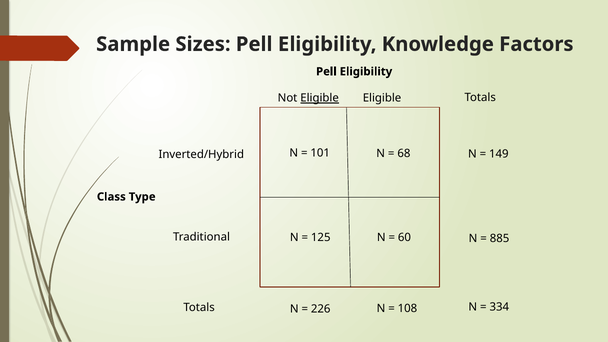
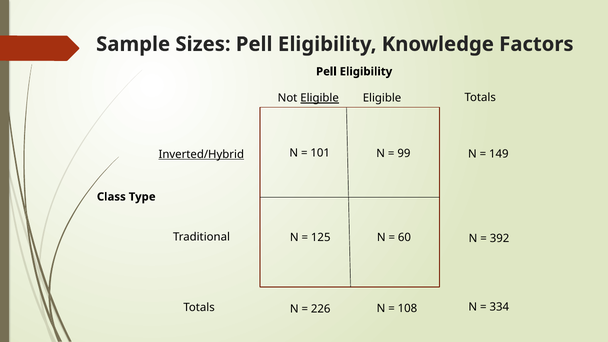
68: 68 -> 99 (404, 153)
Inverted/Hybrid underline: none -> present (201, 154)
885: 885 -> 392 (500, 238)
